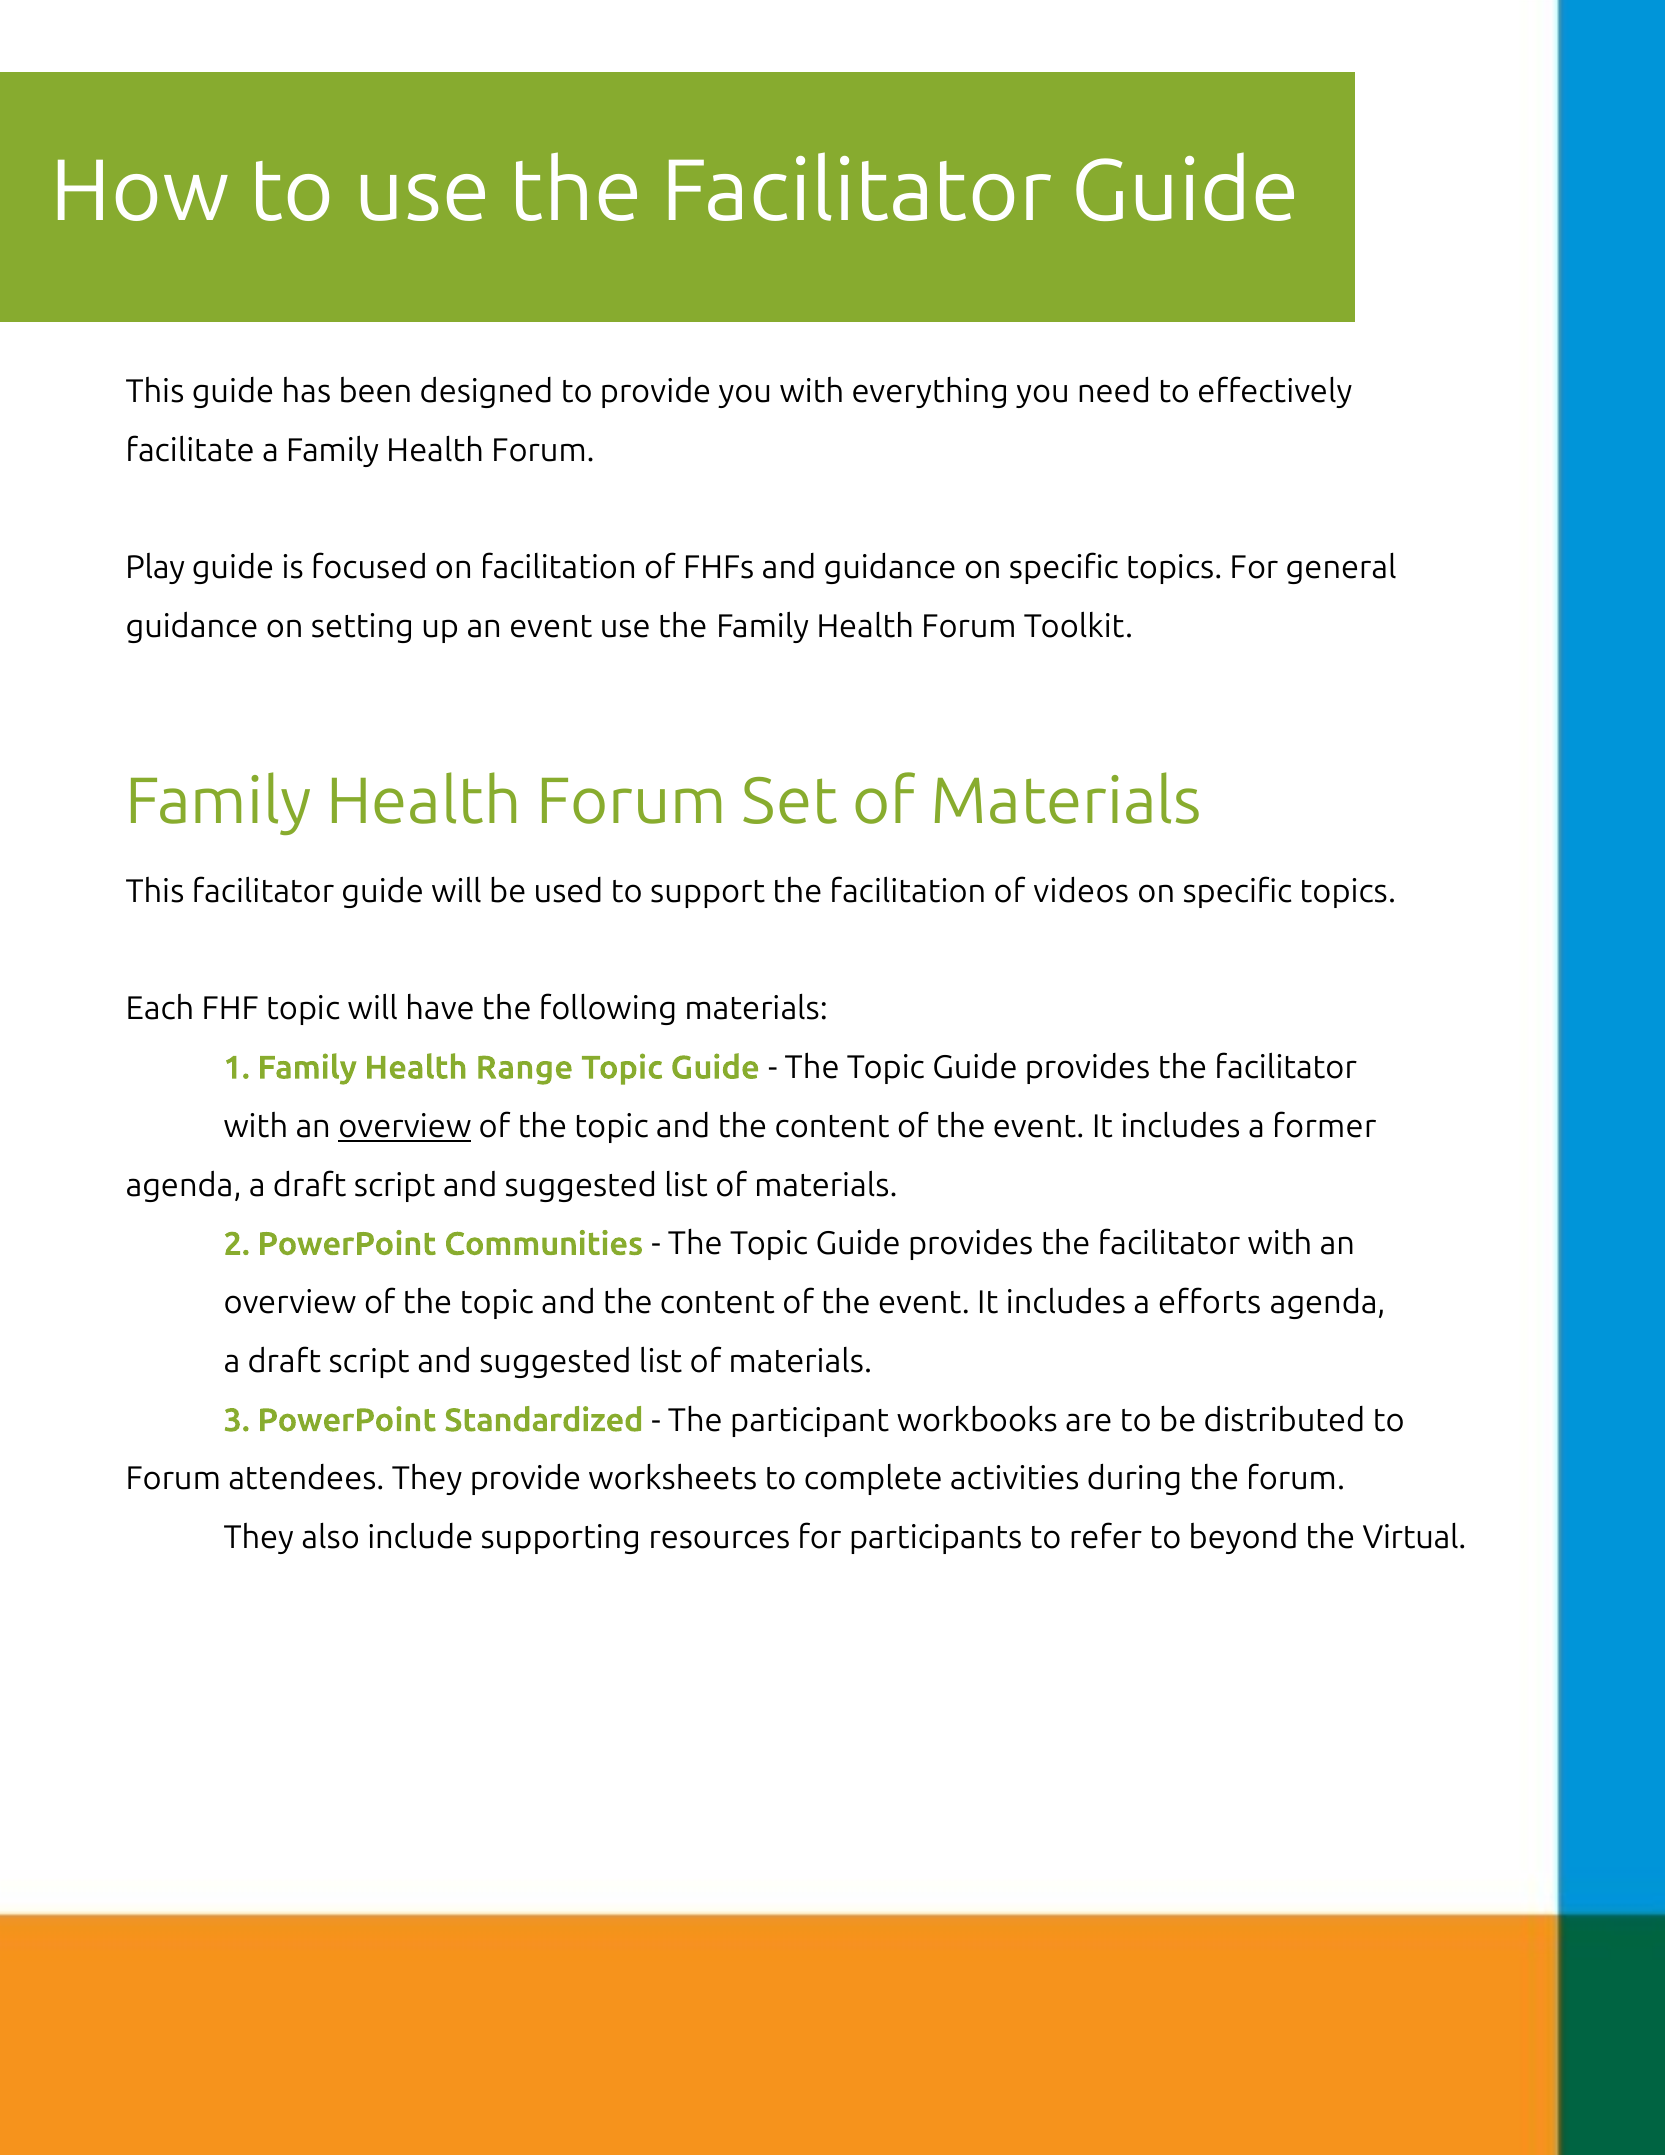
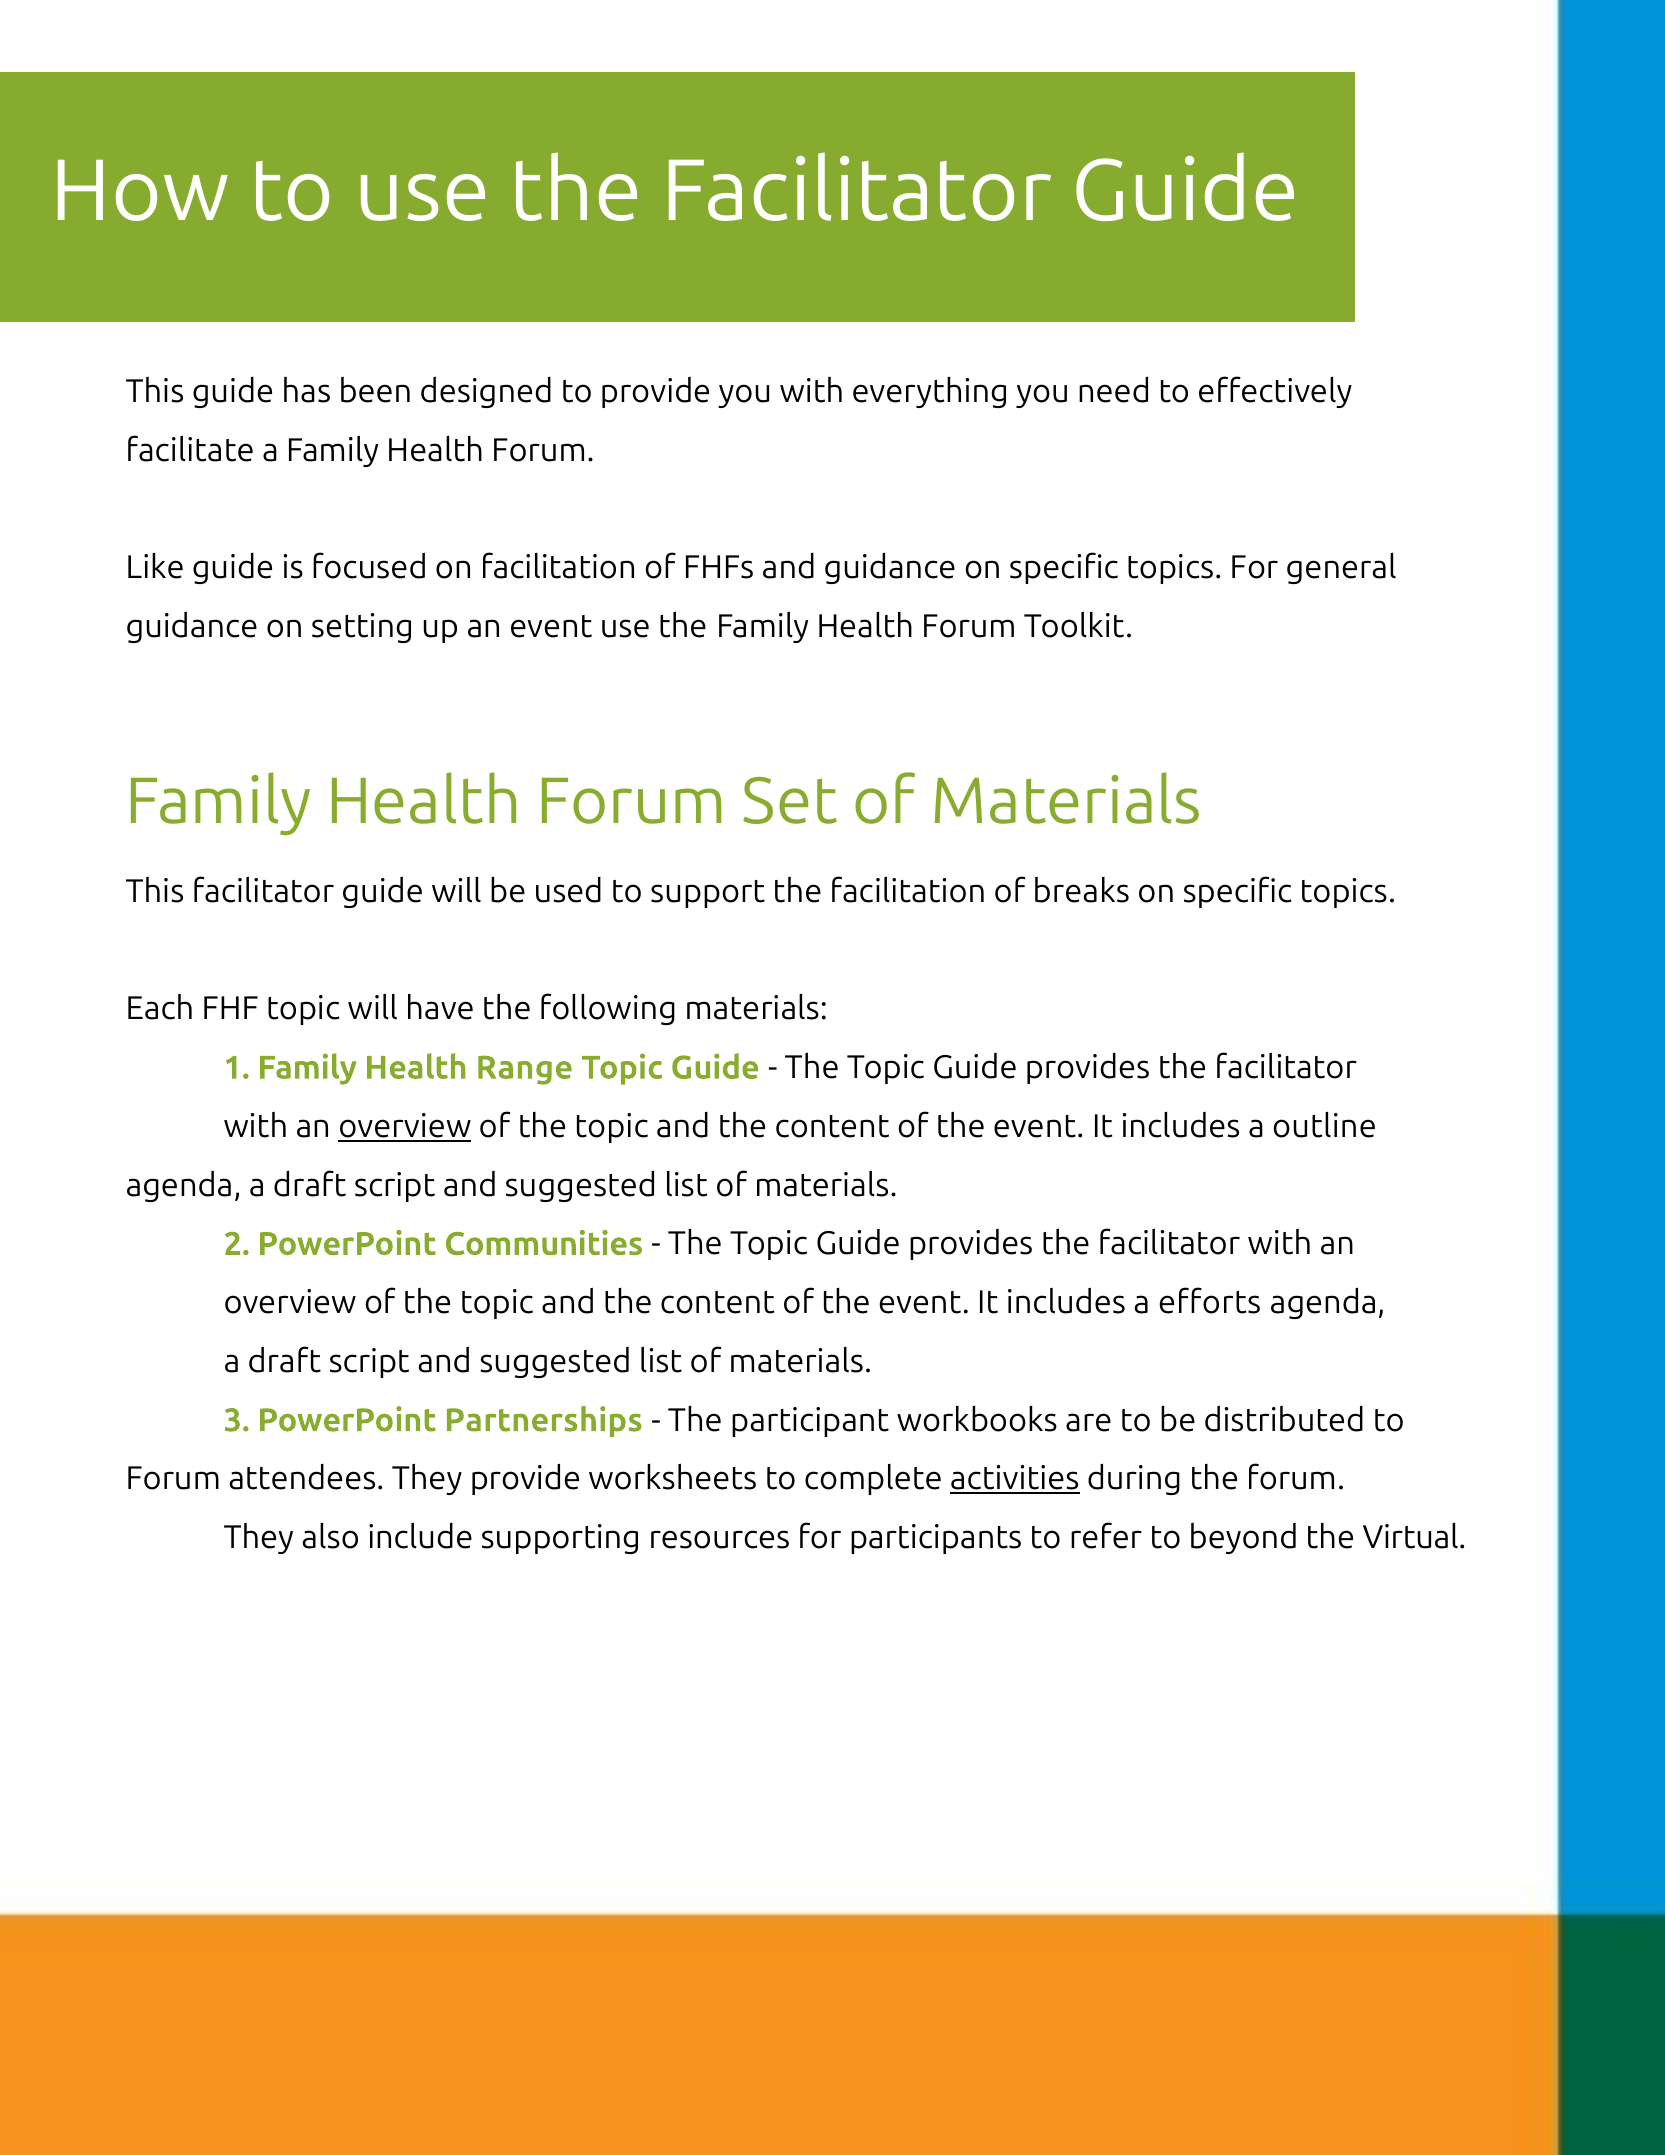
Play: Play -> Like (155, 568)
videos: videos -> breaks (1081, 891)
former: former -> outline (1324, 1126)
Standardized: Standardized -> Partnerships (544, 1420)
activities underline: none -> present (1015, 1479)
